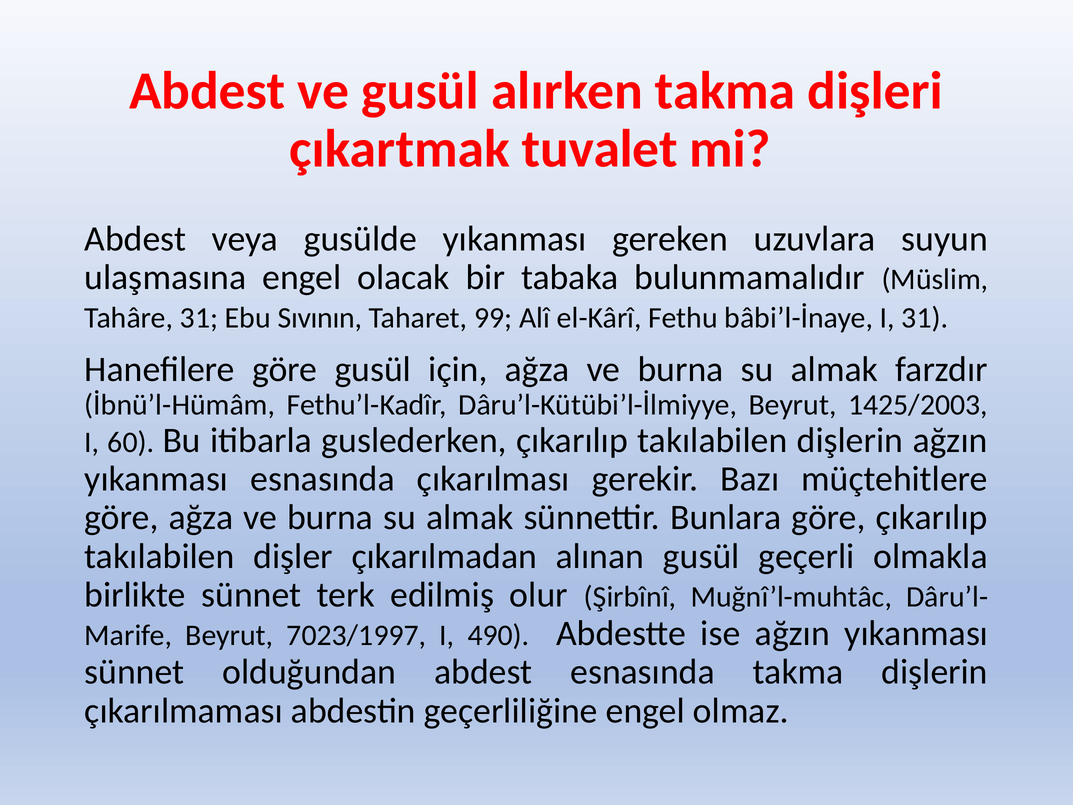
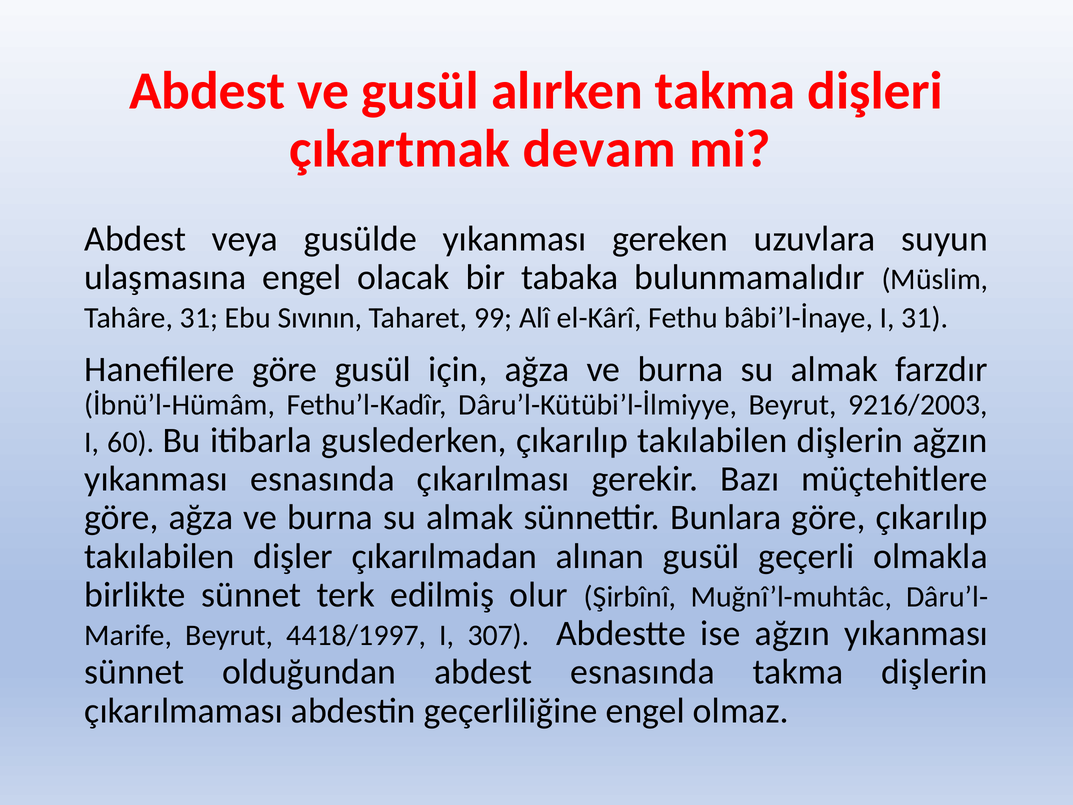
tuvalet: tuvalet -> devam (599, 149)
1425/2003: 1425/2003 -> 9216/2003 (918, 405)
7023/1997: 7023/1997 -> 4418/1997 (356, 635)
490: 490 -> 307 (498, 635)
